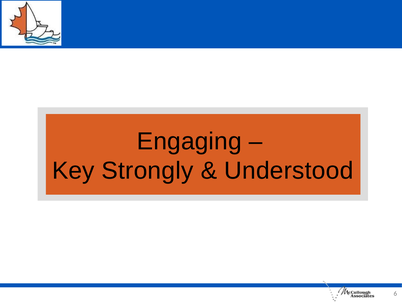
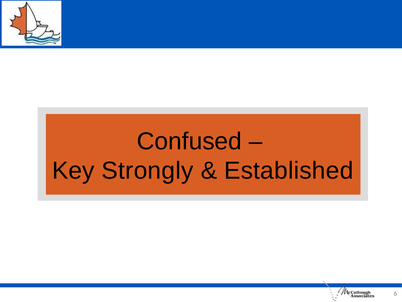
Engaging: Engaging -> Confused (189, 141)
Understood: Understood -> Established (289, 171)
